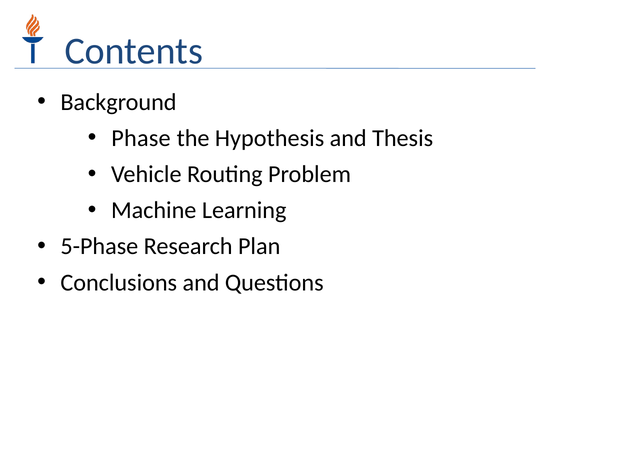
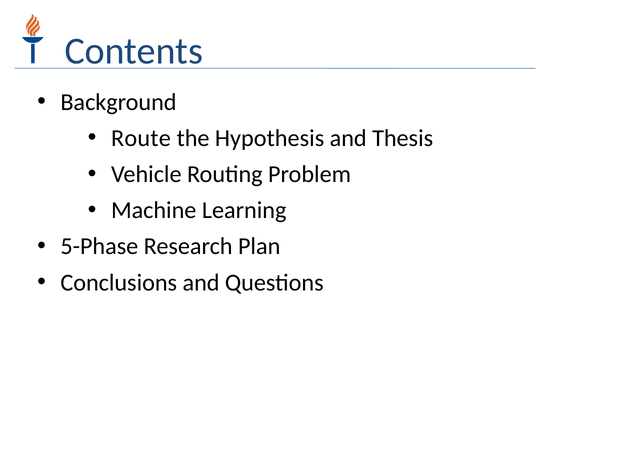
Phase: Phase -> Route (141, 138)
